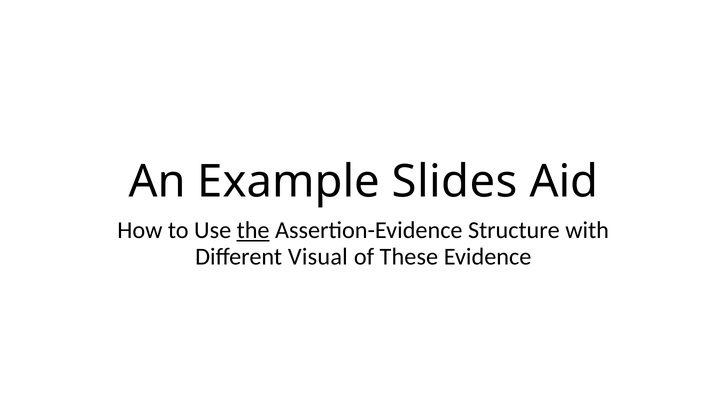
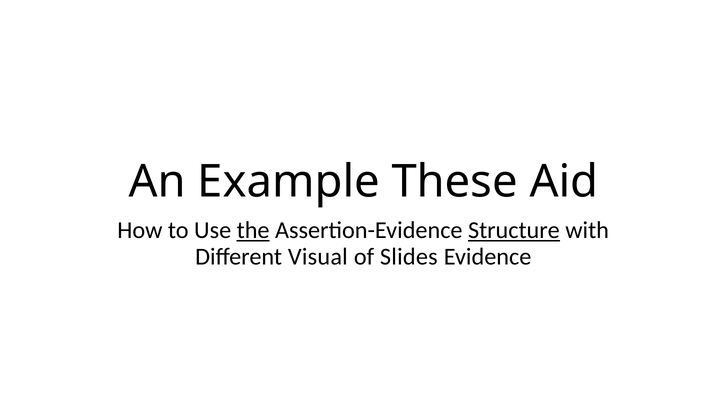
Slides: Slides -> These (455, 182)
Structure underline: none -> present (514, 230)
These: These -> Slides (409, 257)
